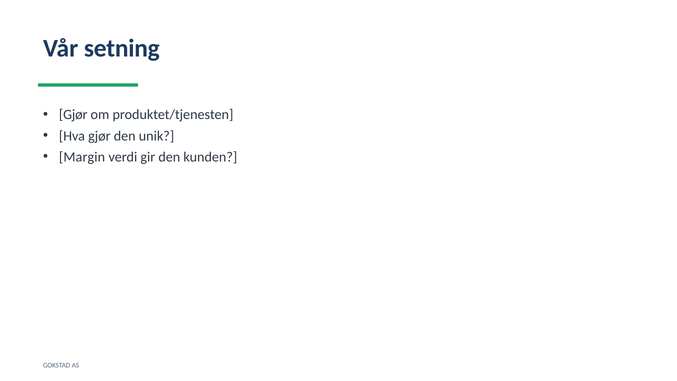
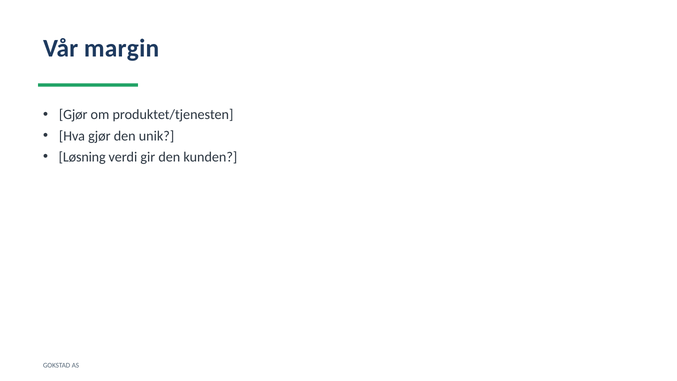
setning: setning -> margin (122, 48)
Margin: Margin -> Løsning (82, 157)
